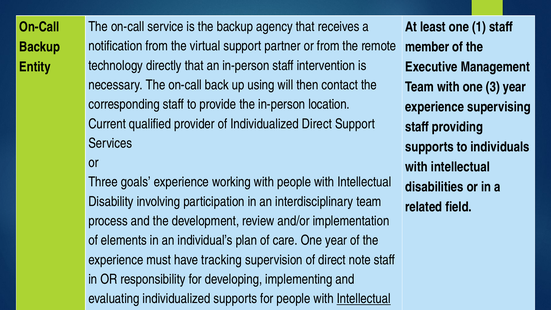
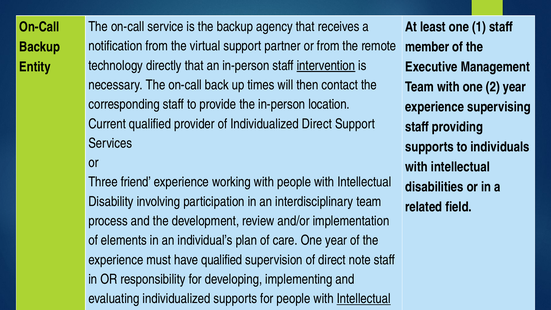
intervention underline: none -> present (326, 65)
using: using -> times (261, 85)
3: 3 -> 2 (493, 87)
goals: goals -> friend (136, 182)
have tracking: tracking -> qualified (222, 260)
